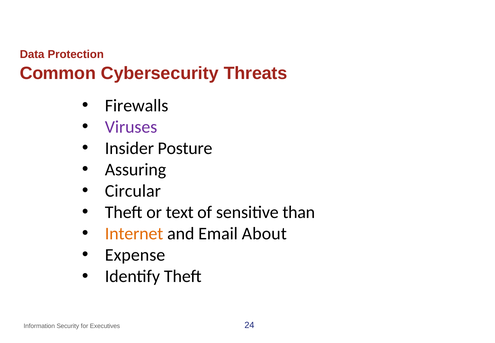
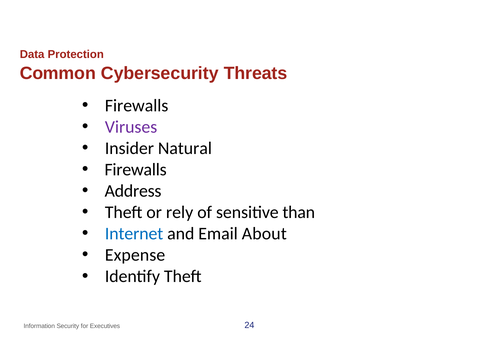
Posture: Posture -> Natural (185, 148)
Assuring: Assuring -> Firewalls (136, 170)
Circular: Circular -> Address (133, 191)
text: text -> rely (180, 212)
Internet colour: orange -> blue (134, 234)
